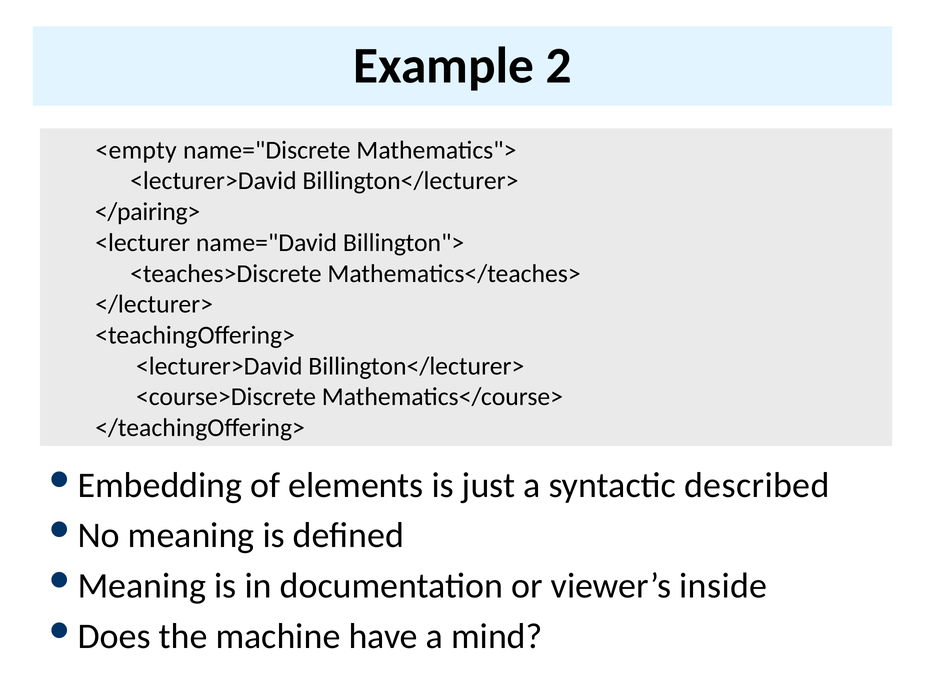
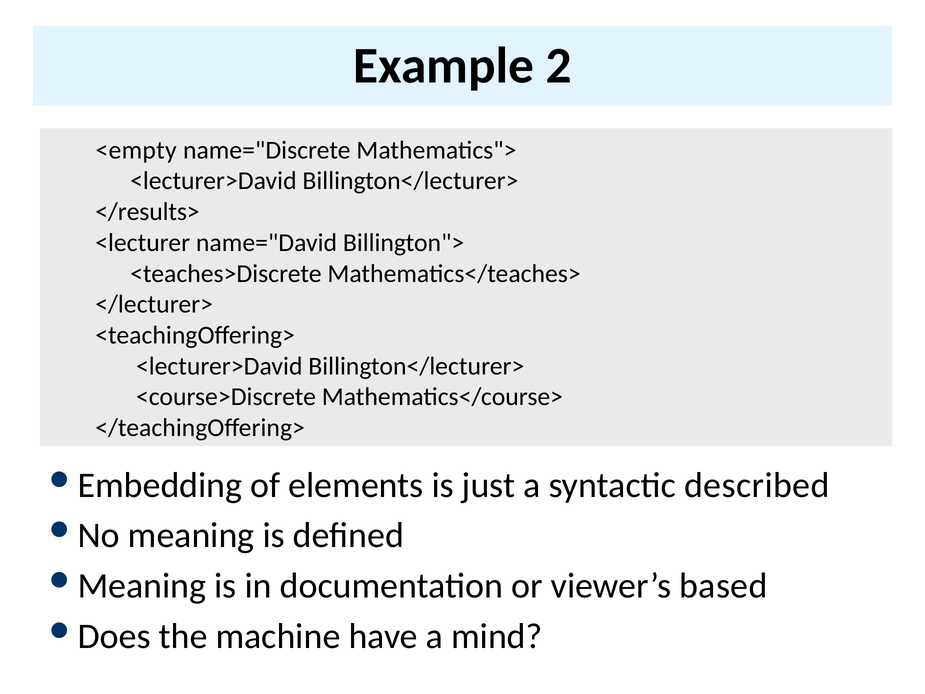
</pairing>: </pairing> -> </results> (147, 212)
inside: inside -> based (723, 586)
